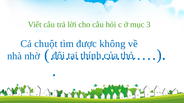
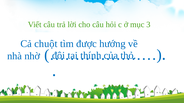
không: không -> hướng (112, 44)
